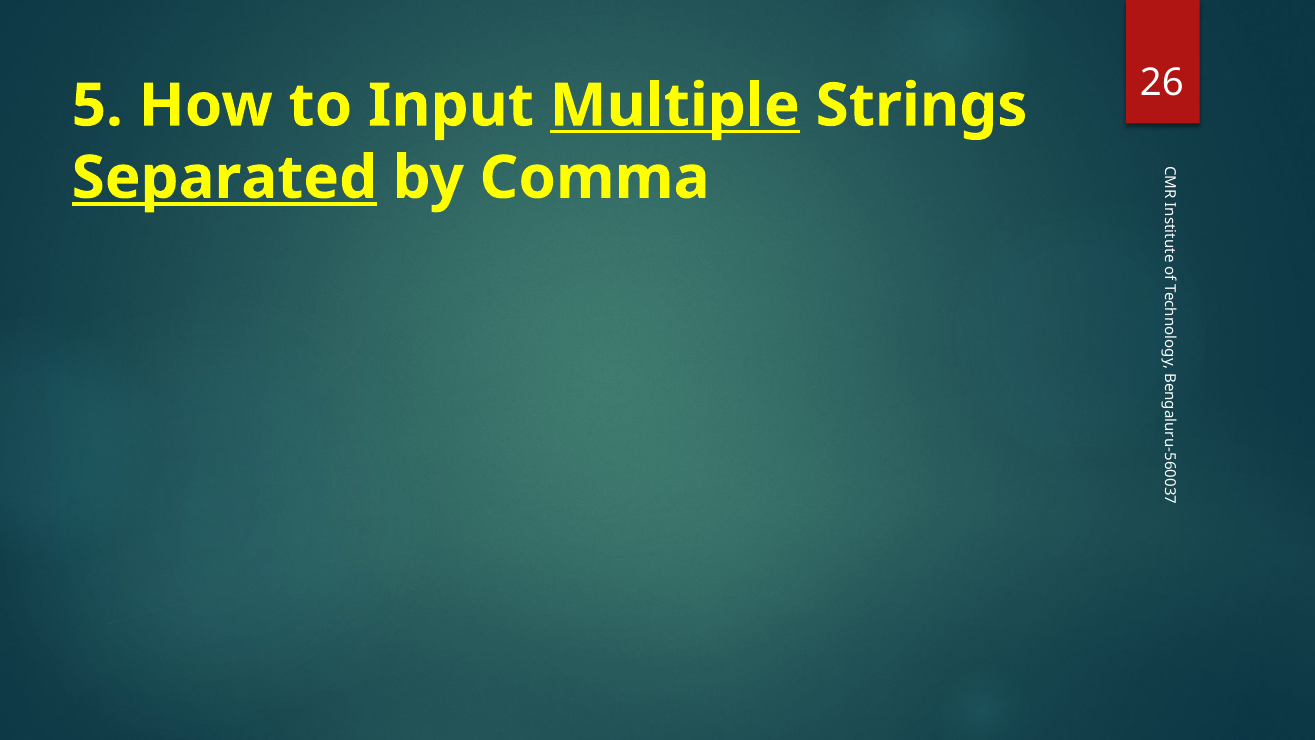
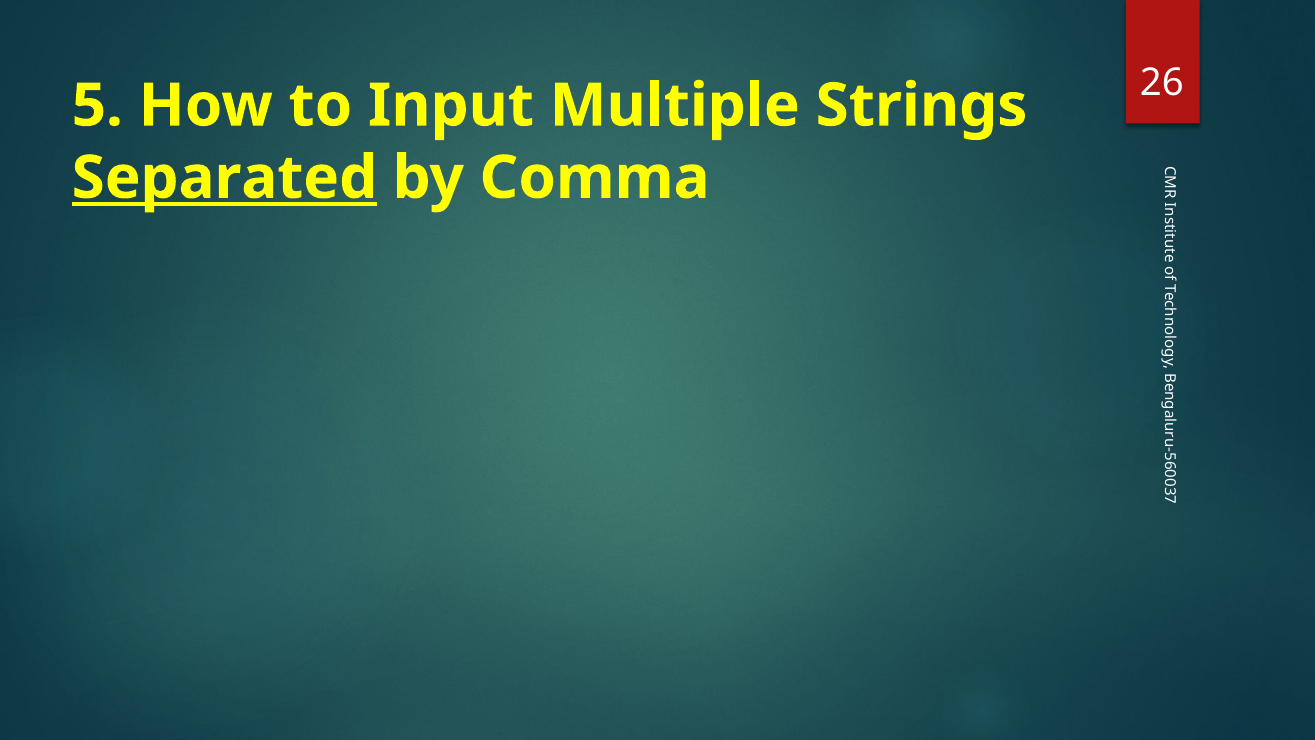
Multiple underline: present -> none (675, 106)
